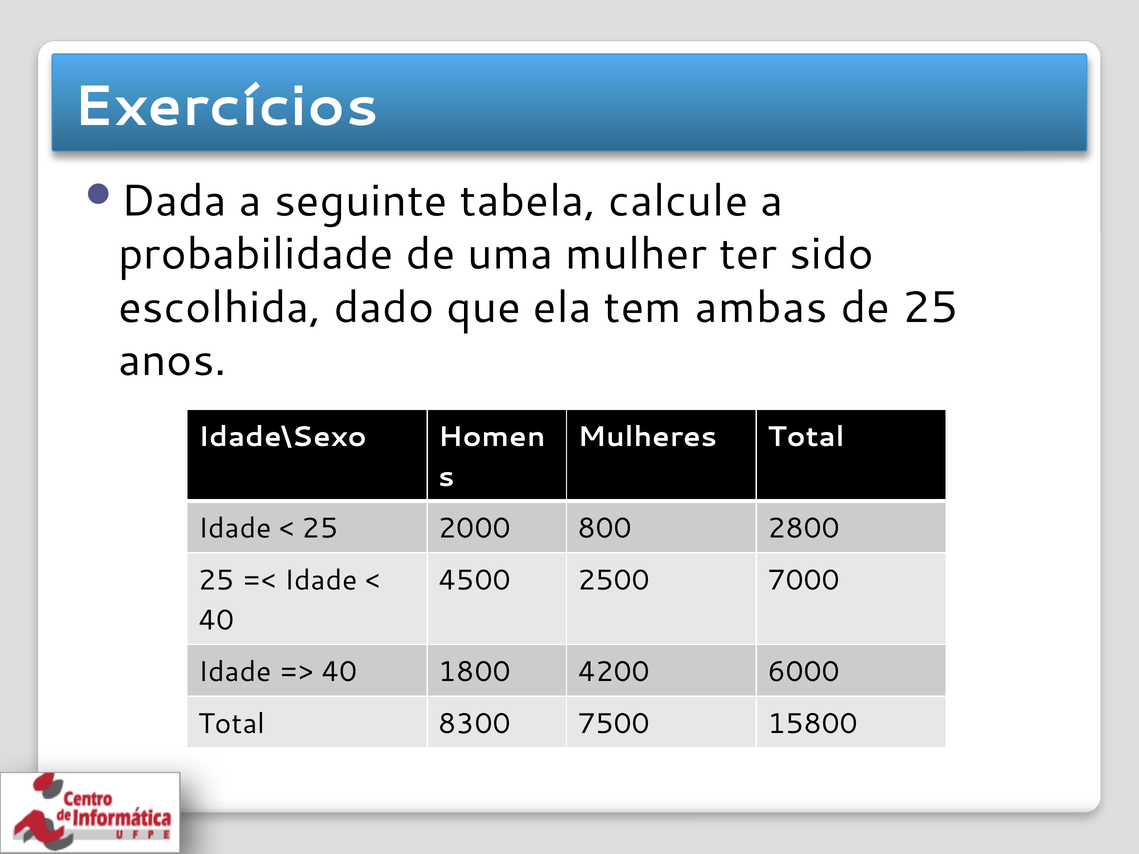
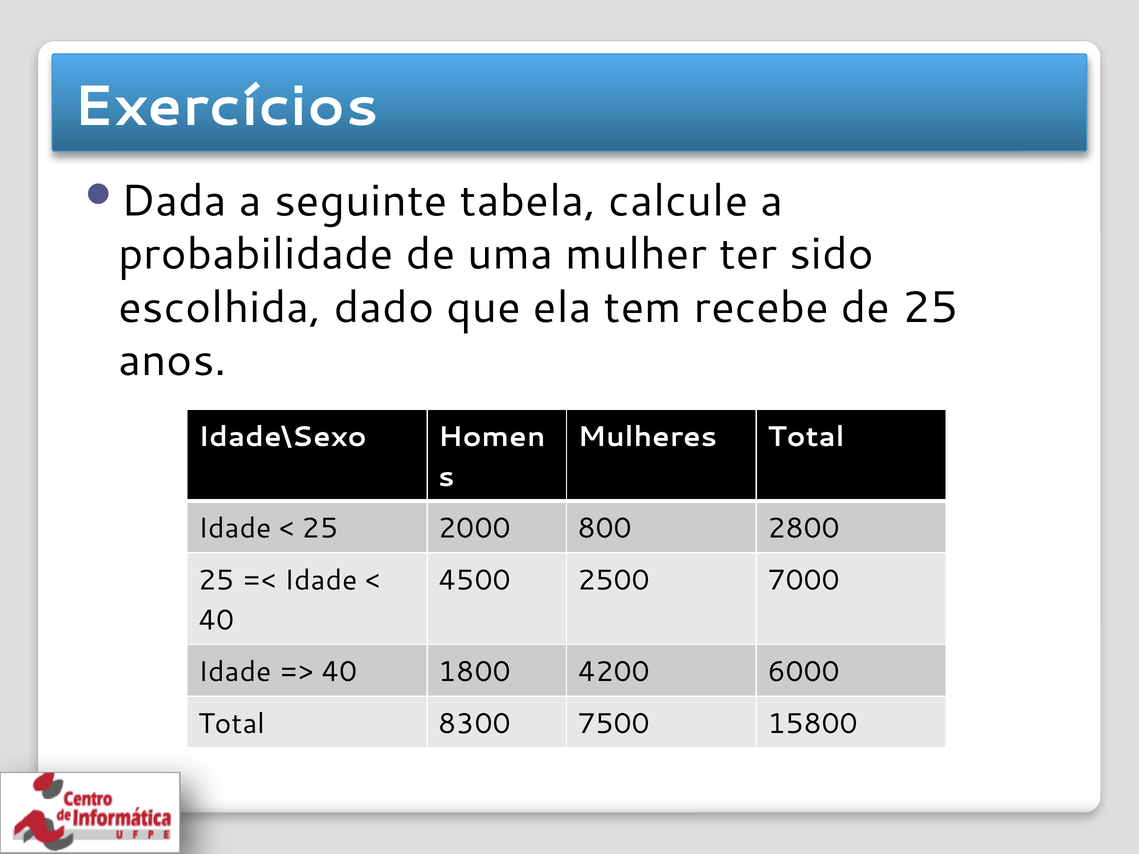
ambas: ambas -> recebe (761, 308)
